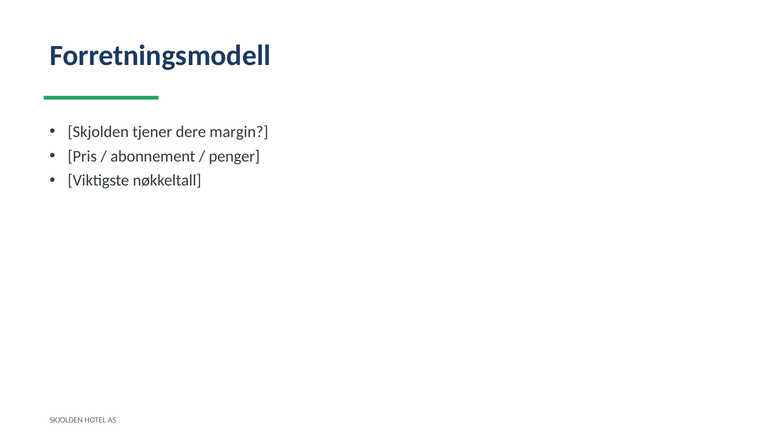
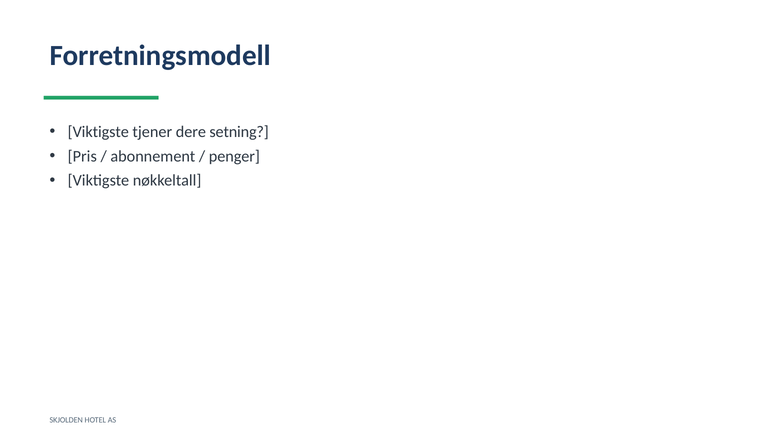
Skjolden: Skjolden -> Viktigste (98, 132)
margin: margin -> setning (239, 132)
